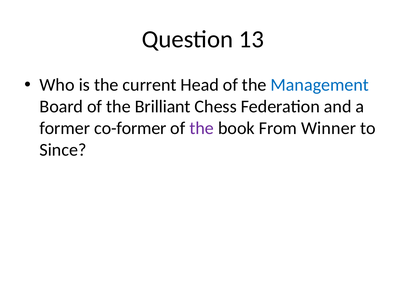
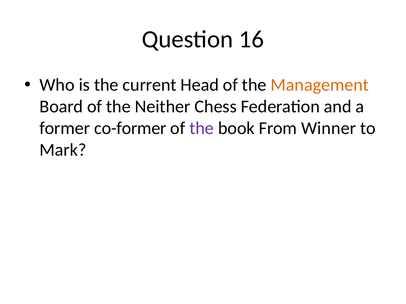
13: 13 -> 16 (251, 39)
Management colour: blue -> orange (320, 85)
Brilliant: Brilliant -> Neither (163, 107)
Since: Since -> Mark (63, 150)
